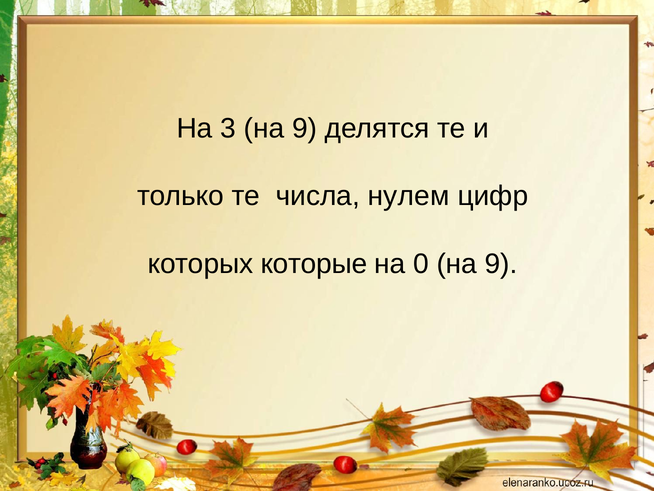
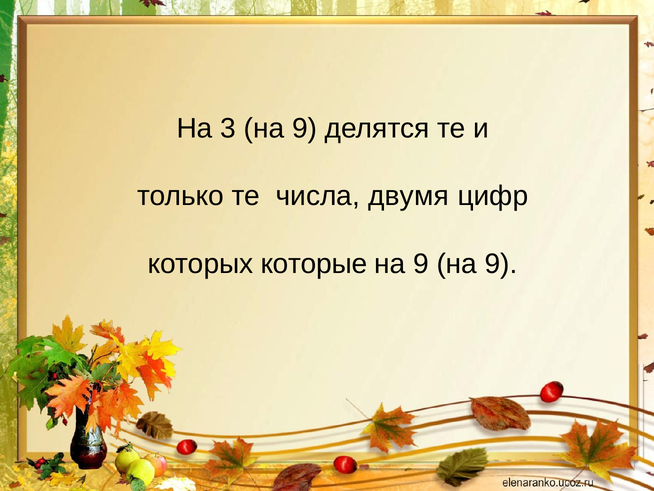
нулем: нулем -> двумя (409, 196)
0: 0 -> 9 (421, 264)
